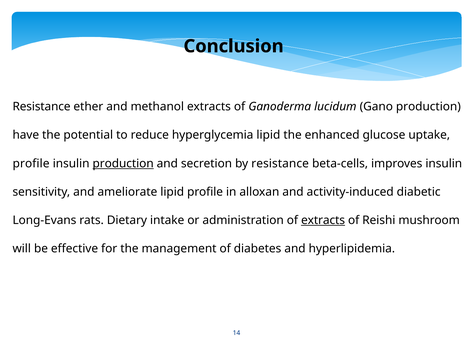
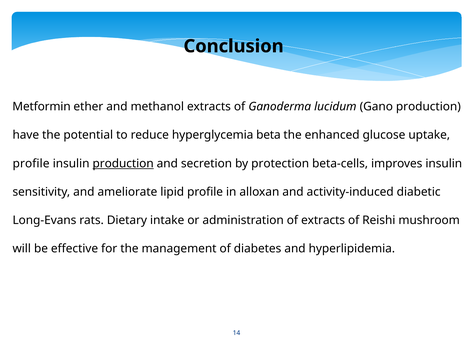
Resistance: Resistance -> Metformin (42, 107)
hyperglycemia lipid: lipid -> beta (268, 135)
by resistance: resistance -> protection (280, 163)
extracts underline: present -> none (323, 220)
